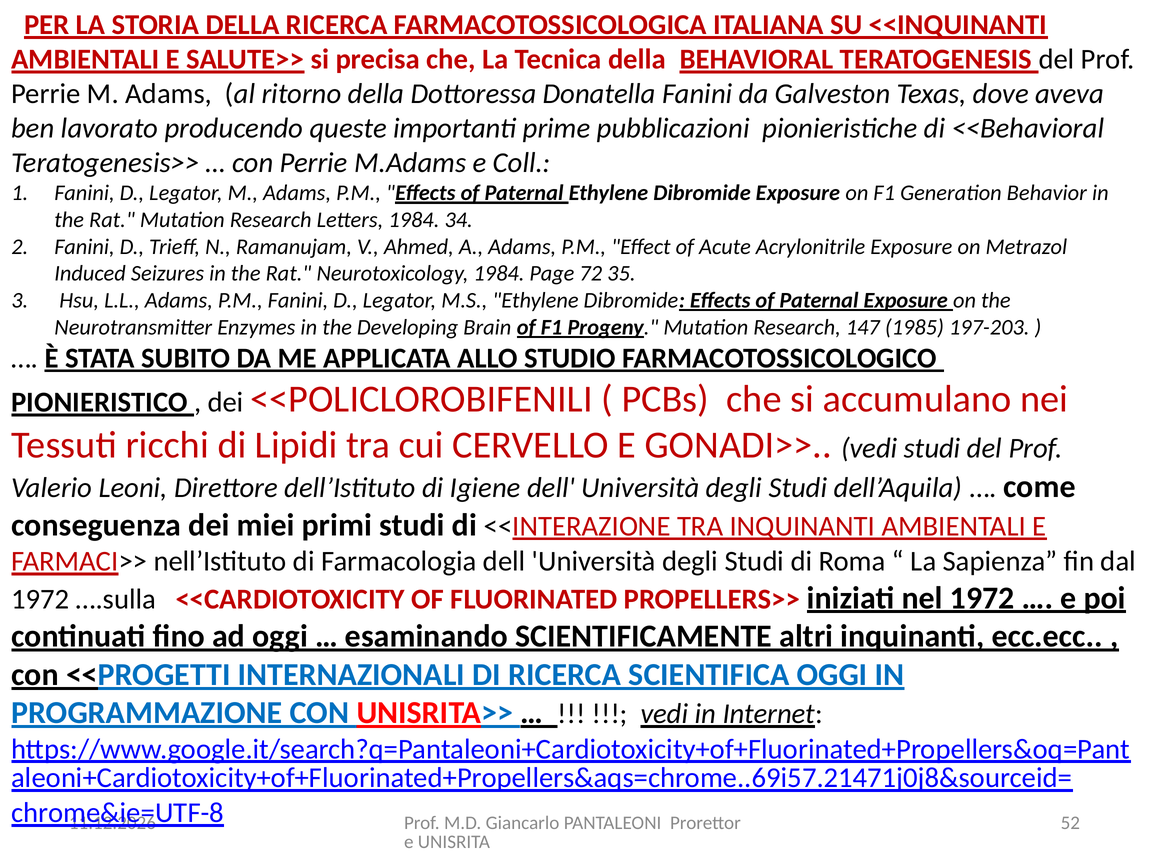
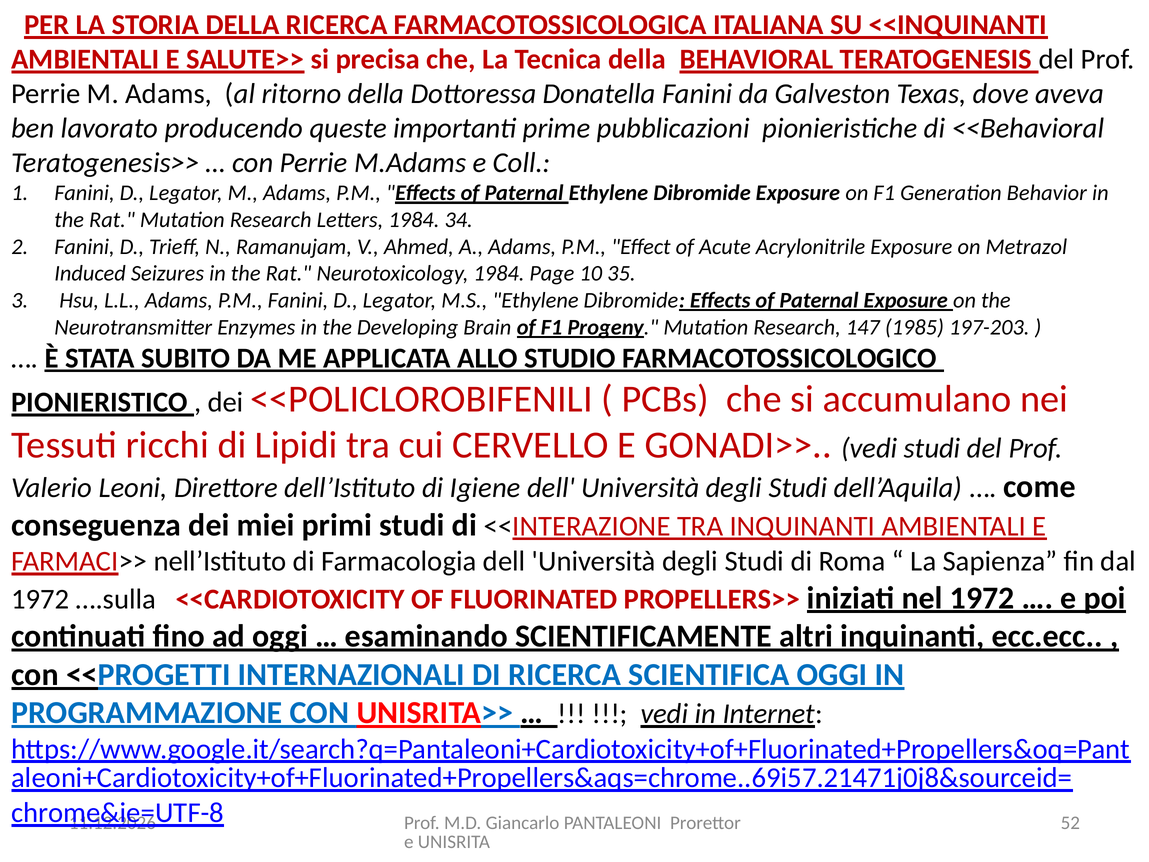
72: 72 -> 10 (591, 273)
